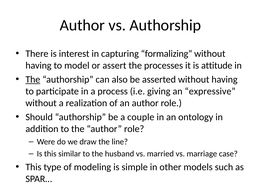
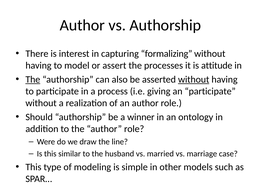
without underline: none -> present (194, 79)
an expressive: expressive -> participate (210, 91)
couple: couple -> winner (141, 117)
